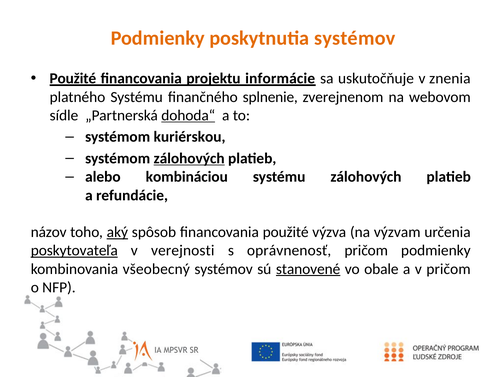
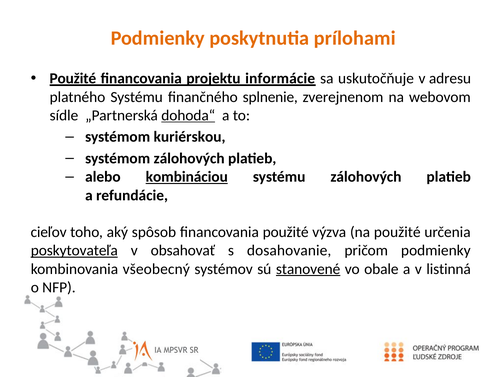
poskytnutia systémov: systémov -> prílohami (355, 38)
znenia: znenia -> adresu (450, 79)
zálohových underline: present -> none (189, 159)
kombináciou underline: none -> present (187, 177)
názov: názov -> cieľov (49, 232)
aký underline: present -> none (117, 232)
na výzvam: výzvam -> použité (397, 232)
verejnosti: verejnosti -> obsahovať (183, 251)
oprávnenosť: oprávnenosť -> dosahovanie (289, 251)
v pričom: pričom -> listinná (449, 269)
